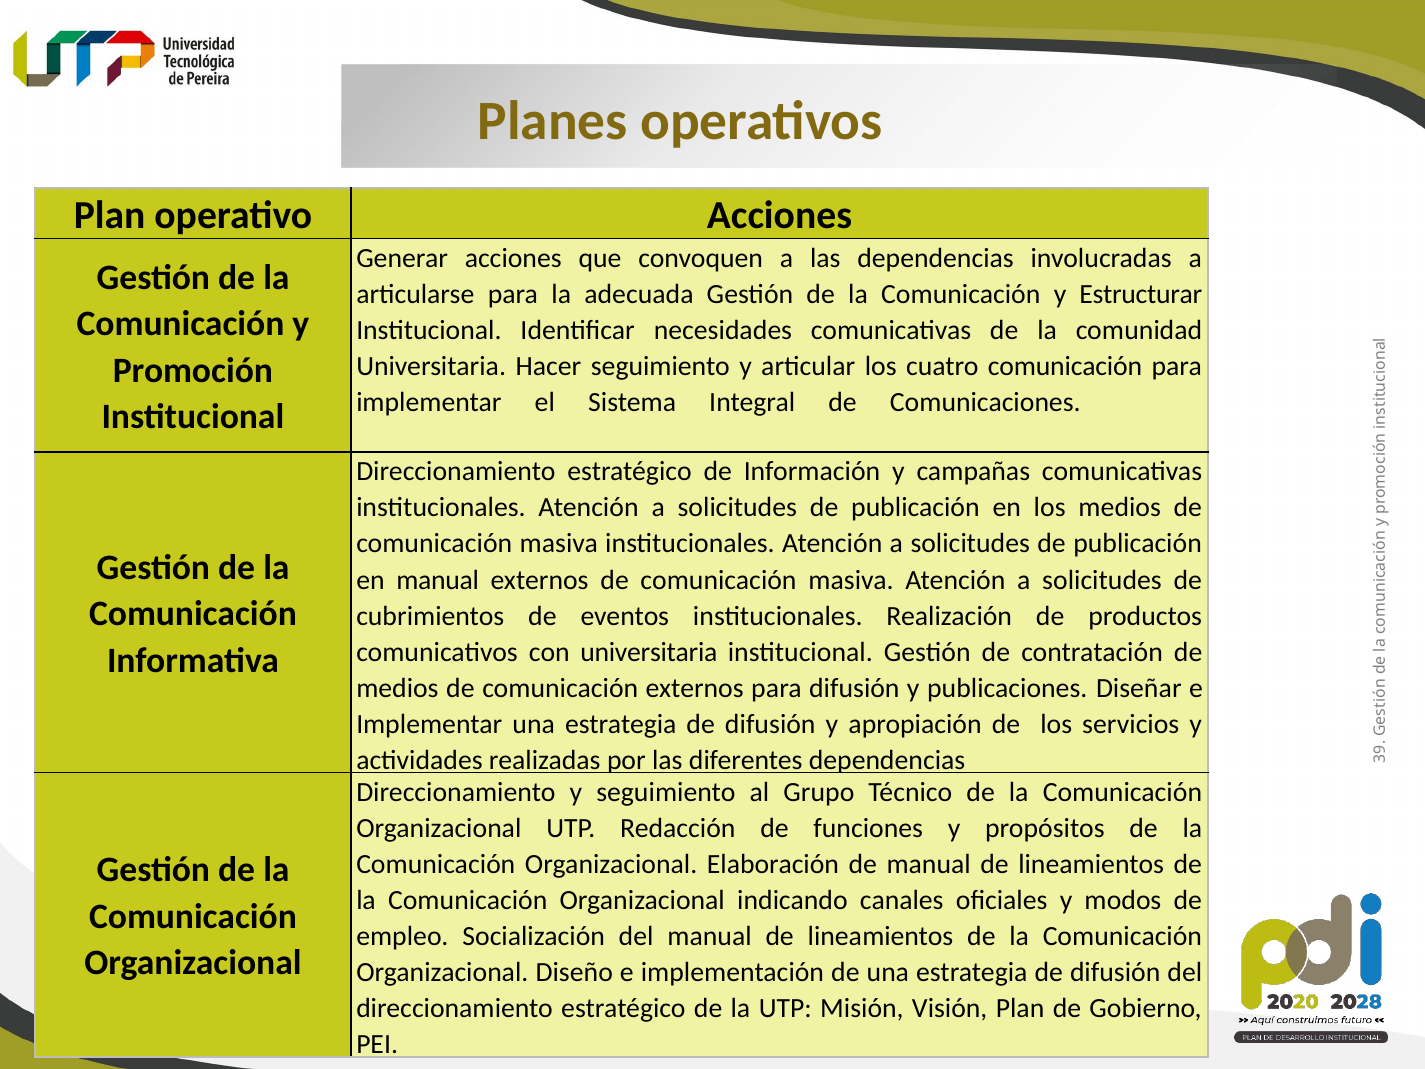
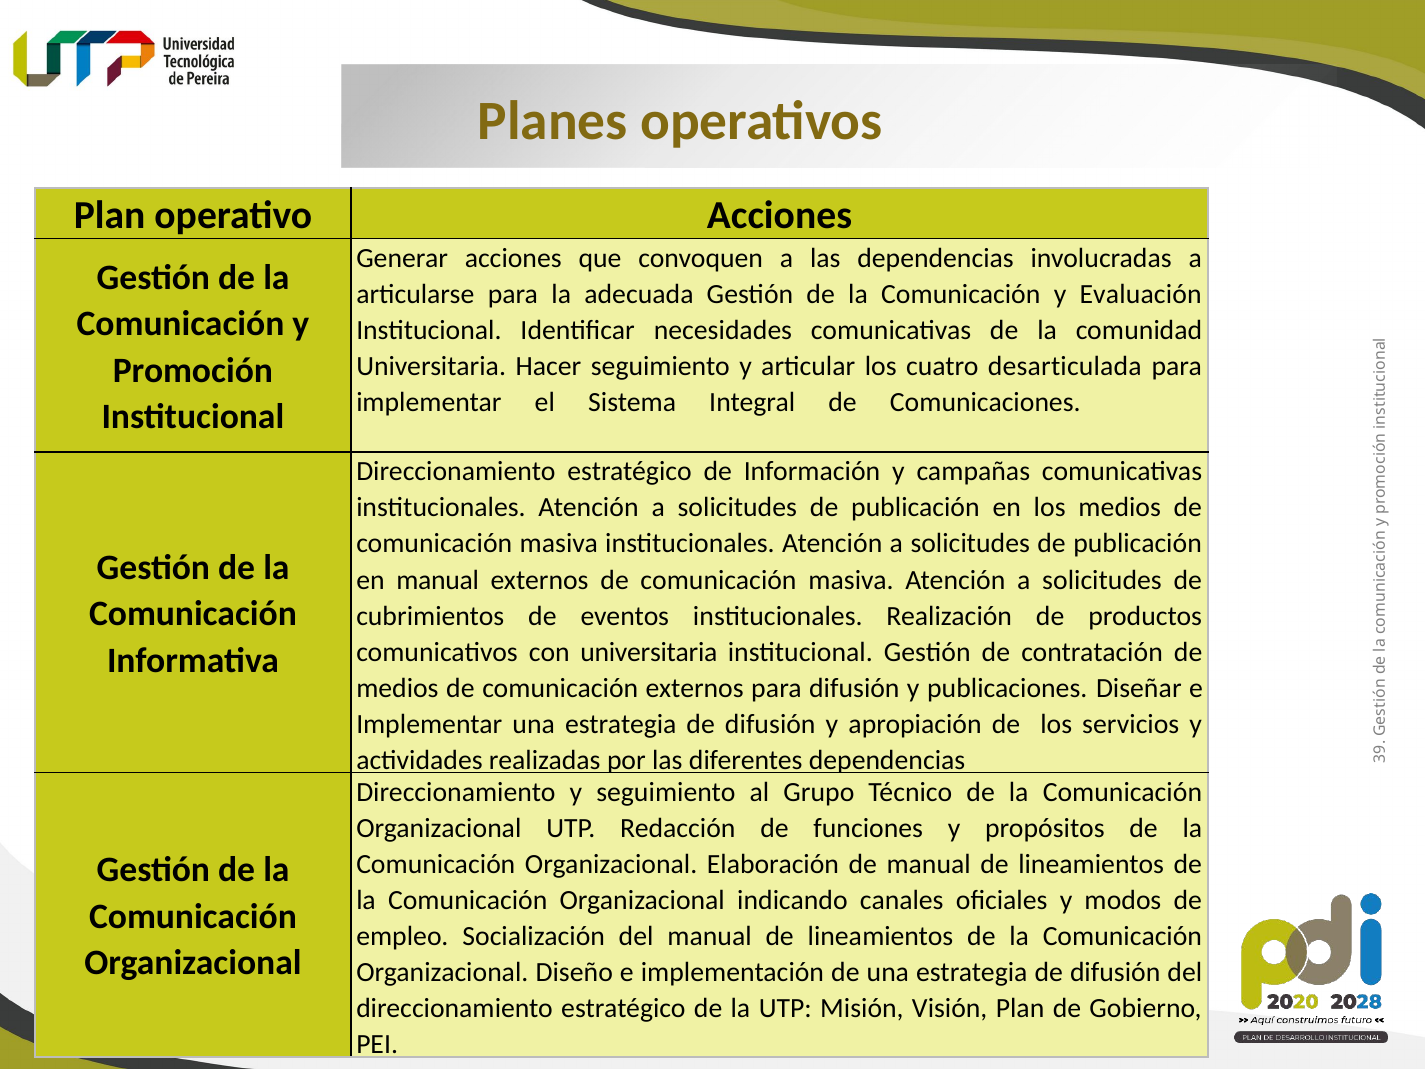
Estructurar: Estructurar -> Evaluación (1141, 294)
cuatro comunicación: comunicación -> desarticulada (1065, 366)
